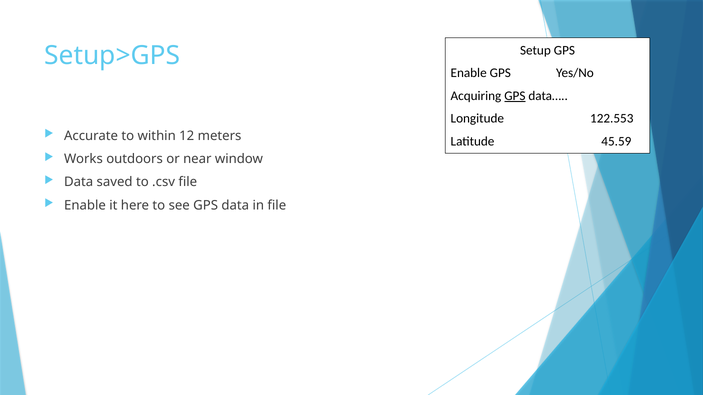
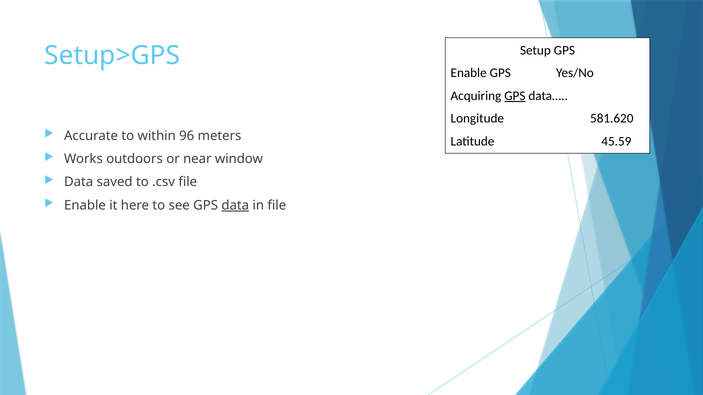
122.553: 122.553 -> 581.620 (612, 119)
12: 12 -> 96 (187, 136)
data underline: none -> present (235, 205)
